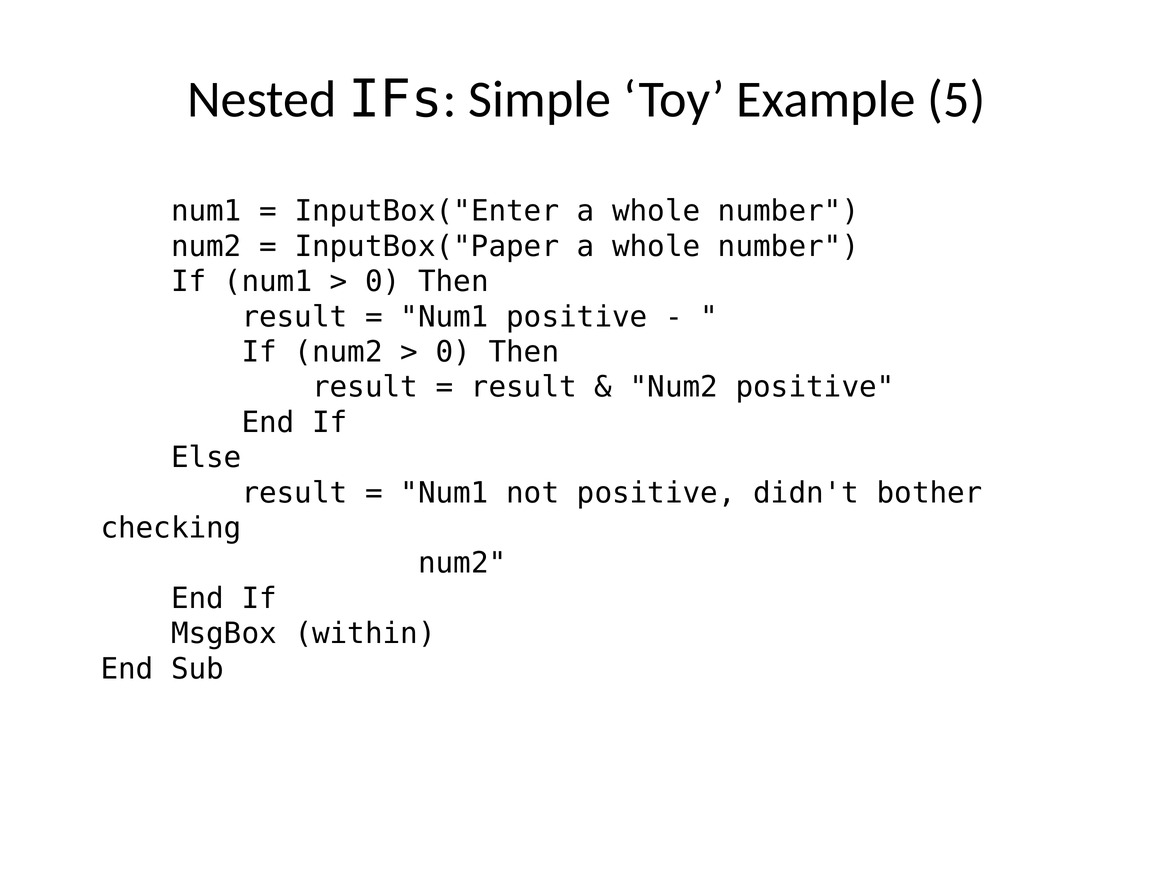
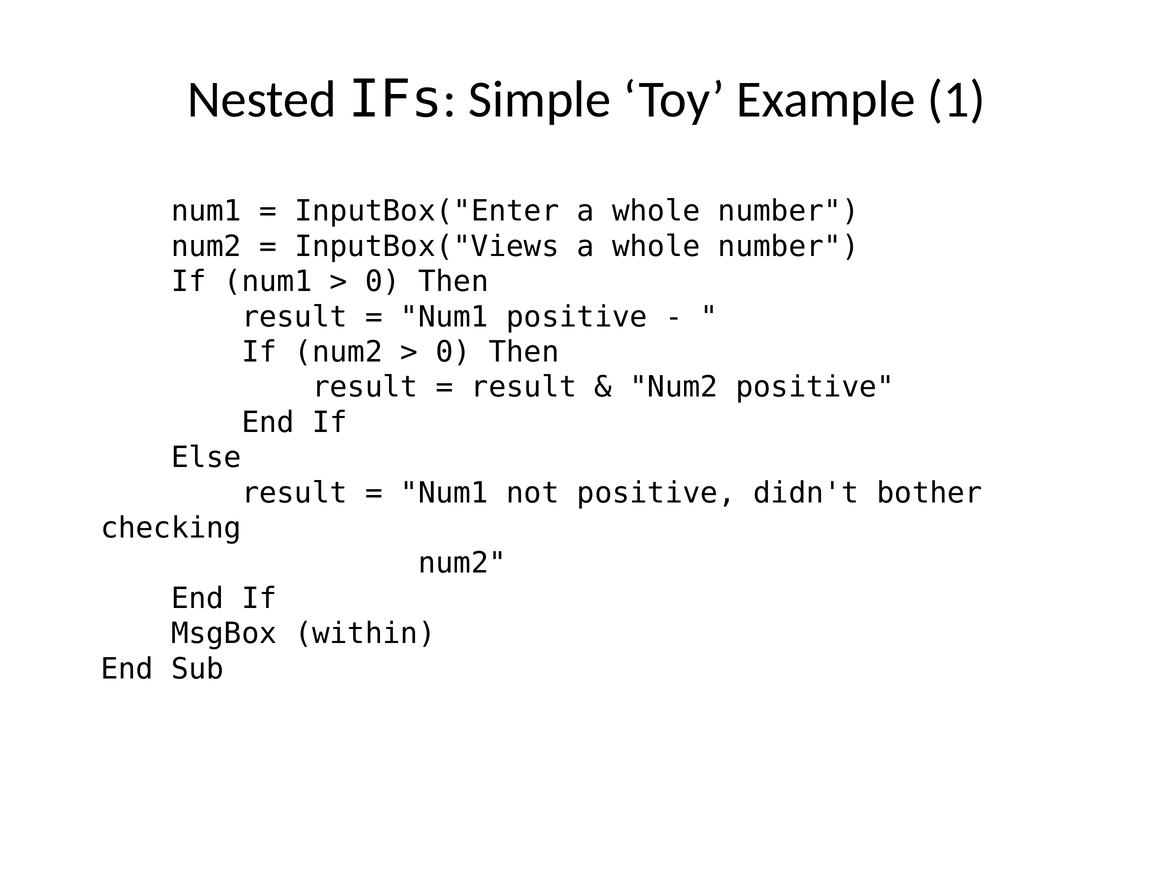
5: 5 -> 1 (956, 99)
InputBox("Paper: InputBox("Paper -> InputBox("Views (427, 246)
